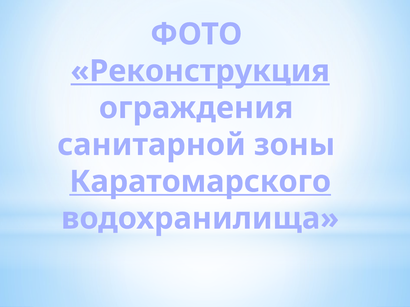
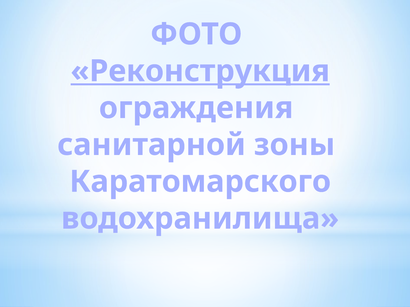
Каратомарского underline: present -> none (200, 182)
